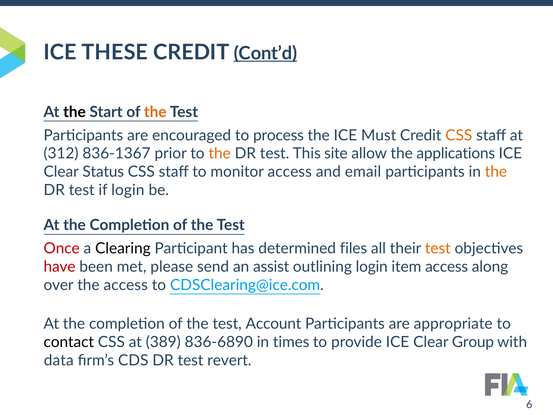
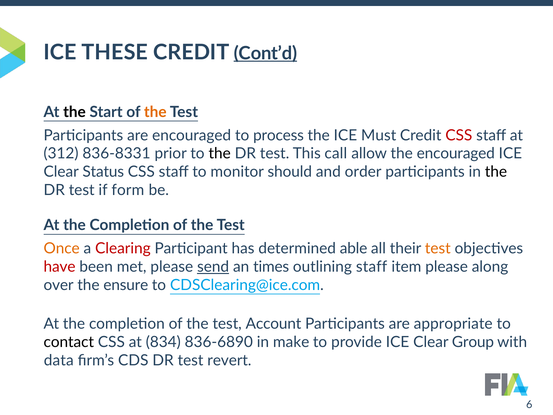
CSS colour: orange -> red (459, 135)
836-1367: 836-1367 -> 836-8331 (116, 153)
the colour: orange -> black (220, 153)
site: site -> call (336, 153)
the applications: applications -> encouraged (456, 153)
monitor access: access -> should (290, 172)
email: email -> order (363, 172)
the colour: orange -> black (496, 172)
if login: login -> form (128, 190)
Once colour: red -> orange (62, 248)
Clearing colour: black -> red (123, 248)
files: files -> able (354, 248)
send underline: none -> present (213, 267)
assist: assist -> times (271, 267)
outlining login: login -> staff (372, 267)
item access: access -> please (447, 267)
the access: access -> ensure (126, 285)
389: 389 -> 834 (163, 342)
times: times -> make (291, 342)
